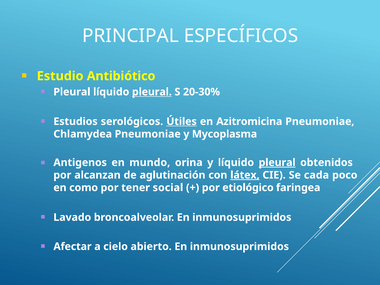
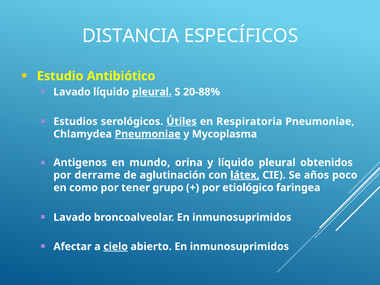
PRINCIPAL: PRINCIPAL -> DISTANCIA (131, 36)
Pleural: Pleural -> Lavado (72, 92)
20-30%: 20-30% -> 20-88% (202, 92)
Azitromicina: Azitromicina -> Respiratoria (249, 121)
Pneumoniae underline: none -> present (148, 134)
pleural underline: present -> none (277, 163)
alcanzan: alcanzan -> derrame (97, 175)
cada: cada -> años (316, 175)
social: social -> grupo (168, 188)
cielo underline: none -> present (116, 247)
